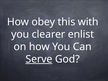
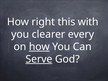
obey: obey -> right (43, 22)
enlist: enlist -> every (81, 34)
how underline: none -> present (39, 47)
